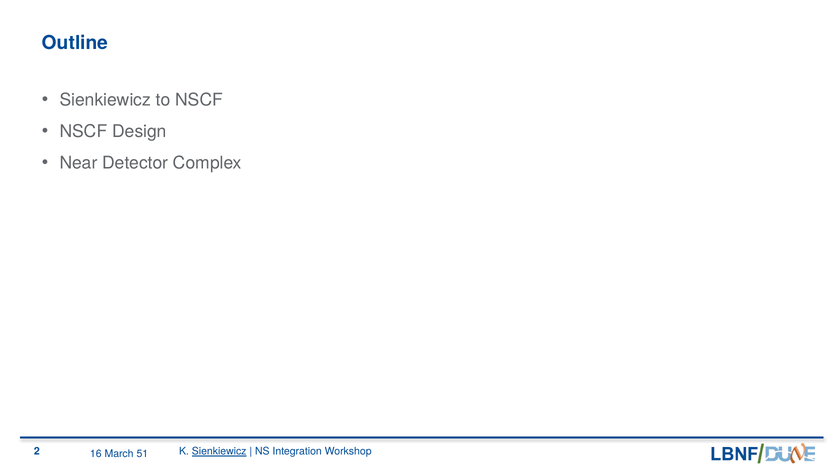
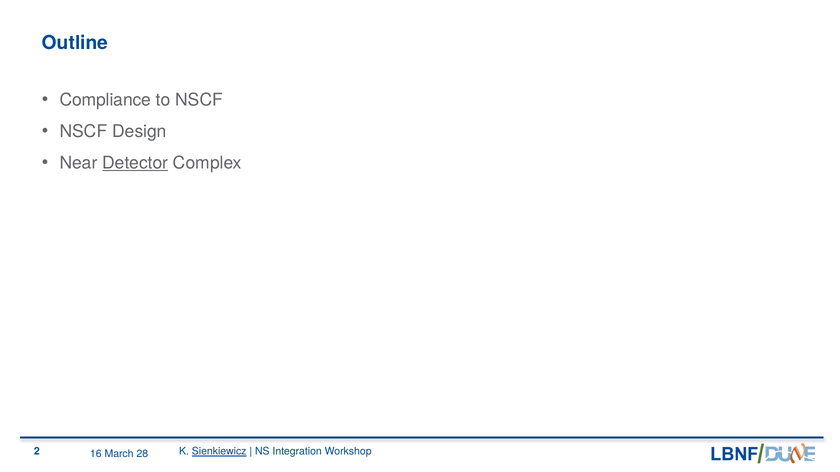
Sienkiewicz: Sienkiewicz -> Compliance (105, 100)
Detector underline: none -> present (135, 163)
51: 51 -> 28 (142, 454)
